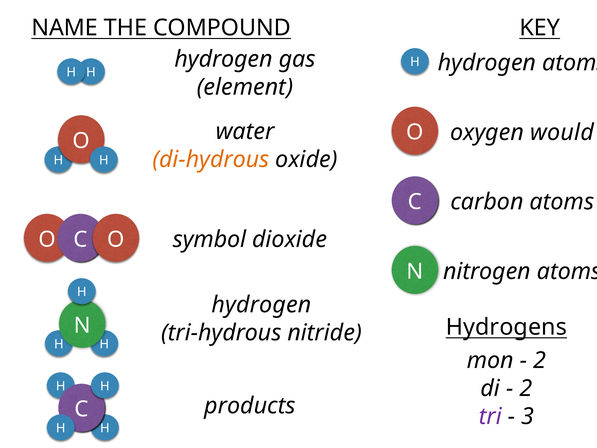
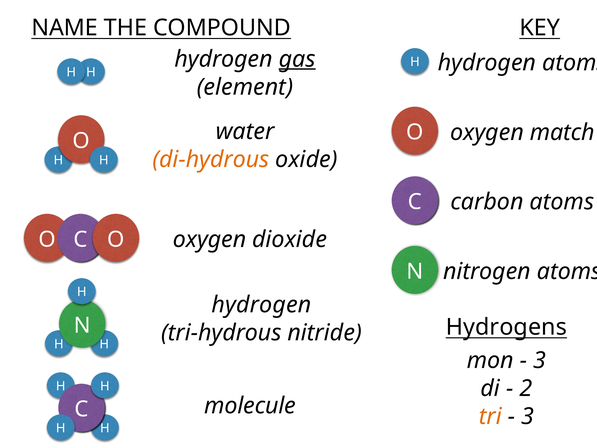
gas underline: none -> present (297, 59)
would: would -> match (562, 132)
symbol: symbol -> oxygen (210, 239)
2: 2 -> 3 (540, 360)
products: products -> molecule (250, 406)
tri colour: purple -> orange (490, 416)
